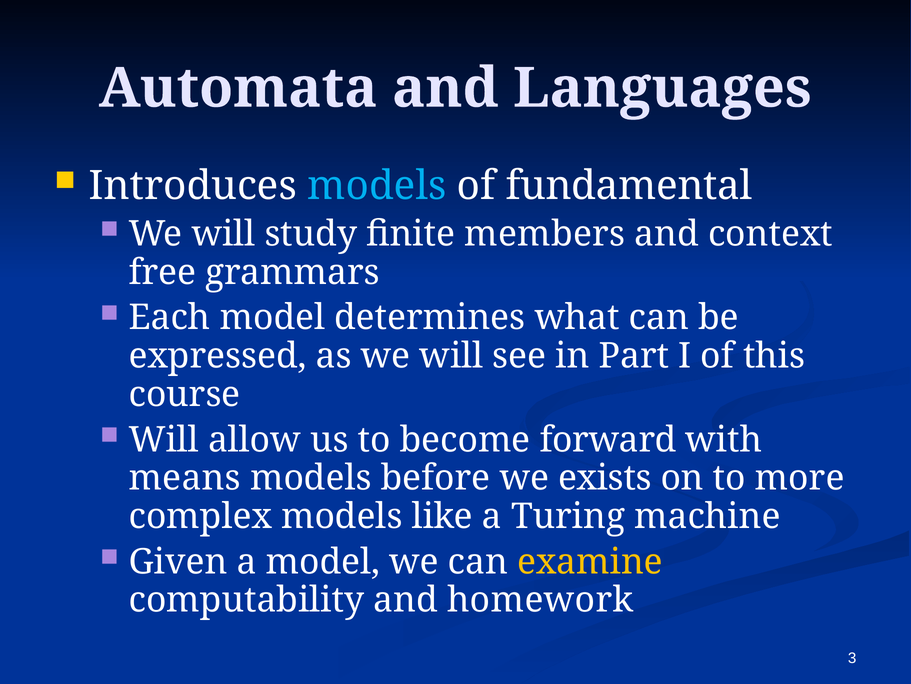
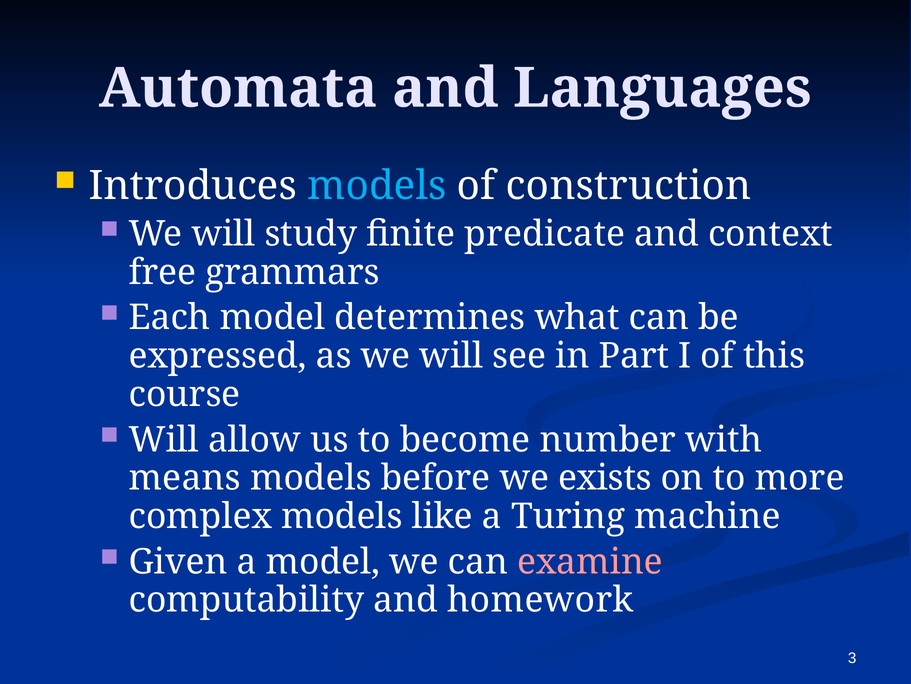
fundamental: fundamental -> construction (629, 186)
members: members -> predicate (545, 234)
forward: forward -> number (608, 439)
examine colour: yellow -> pink (590, 561)
